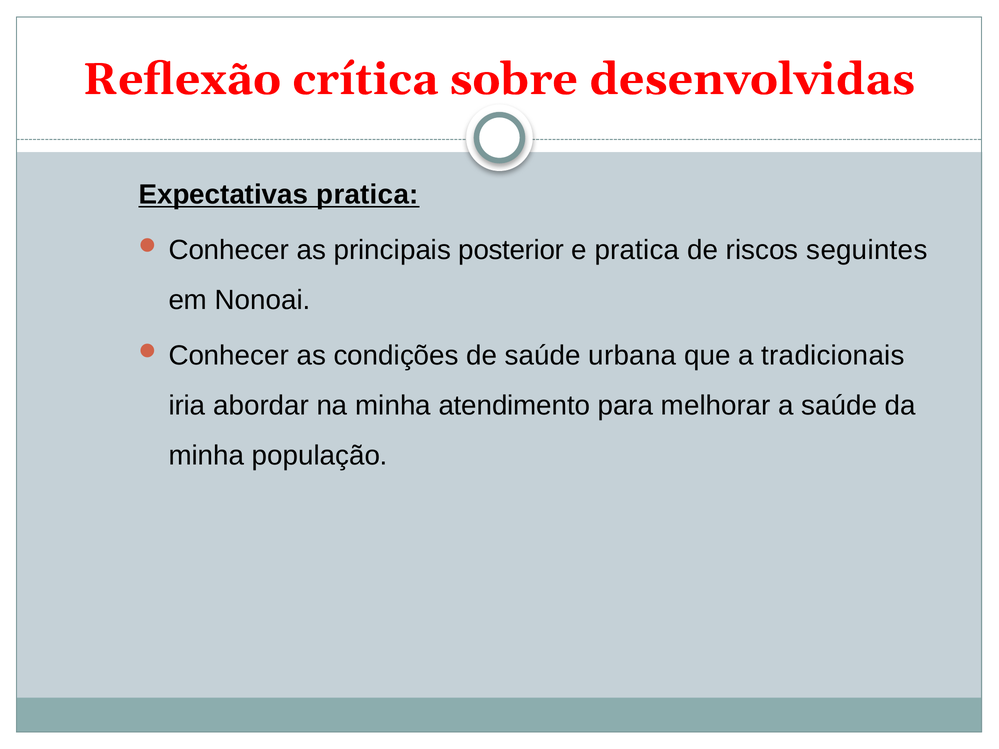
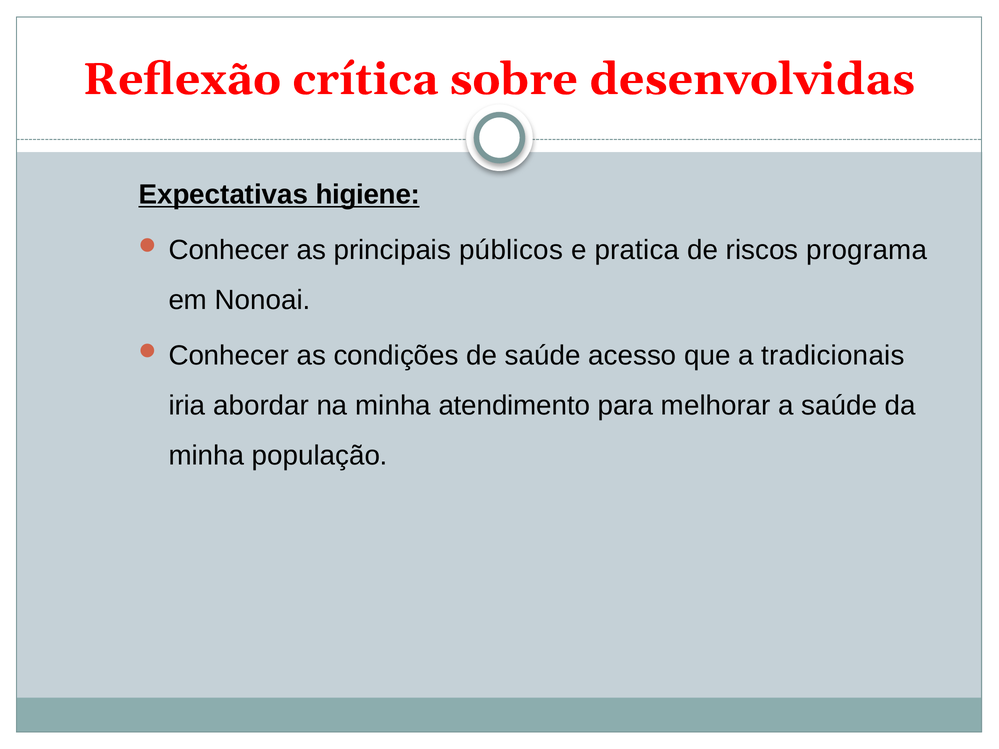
Expectativas pratica: pratica -> higiene (368, 195)
posterior: posterior -> públicos (511, 250)
seguintes: seguintes -> programa (867, 250)
urbana: urbana -> acesso (632, 356)
